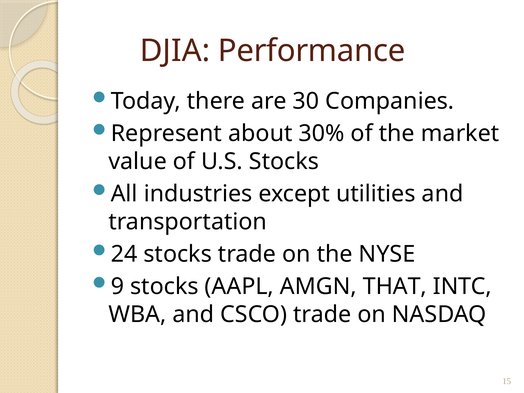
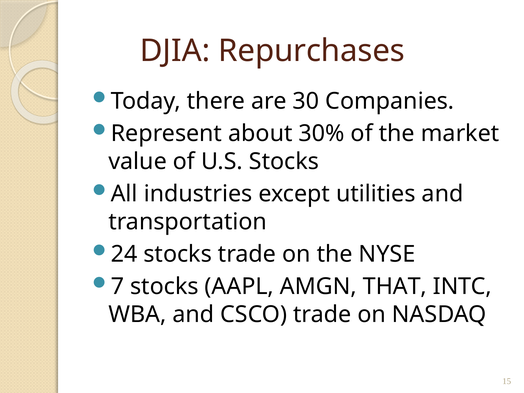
Performance: Performance -> Repurchases (312, 51)
9: 9 -> 7 (117, 286)
